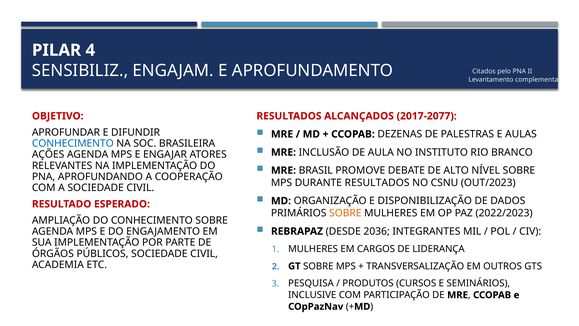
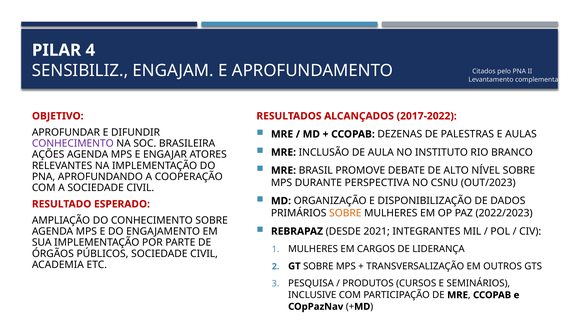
2017-2077: 2017-2077 -> 2017-2022 (427, 116)
CONHECIMENTO colour: blue -> purple (73, 143)
DURANTE RESULTADOS: RESULTADOS -> PERSPECTIVA (377, 183)
2036: 2036 -> 2021 (377, 231)
